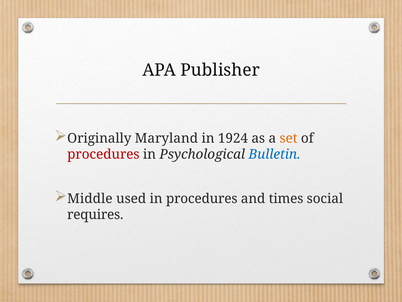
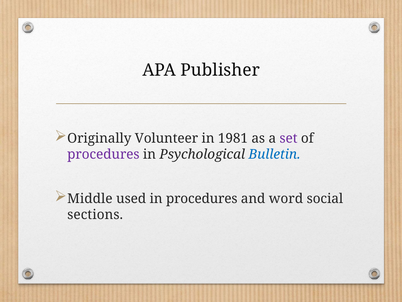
Maryland: Maryland -> Volunteer (166, 138)
1924: 1924 -> 1981 (233, 138)
set colour: orange -> purple (289, 138)
procedures colour: red -> purple (103, 154)
times: times -> word (286, 198)
requires: requires -> sections (95, 214)
